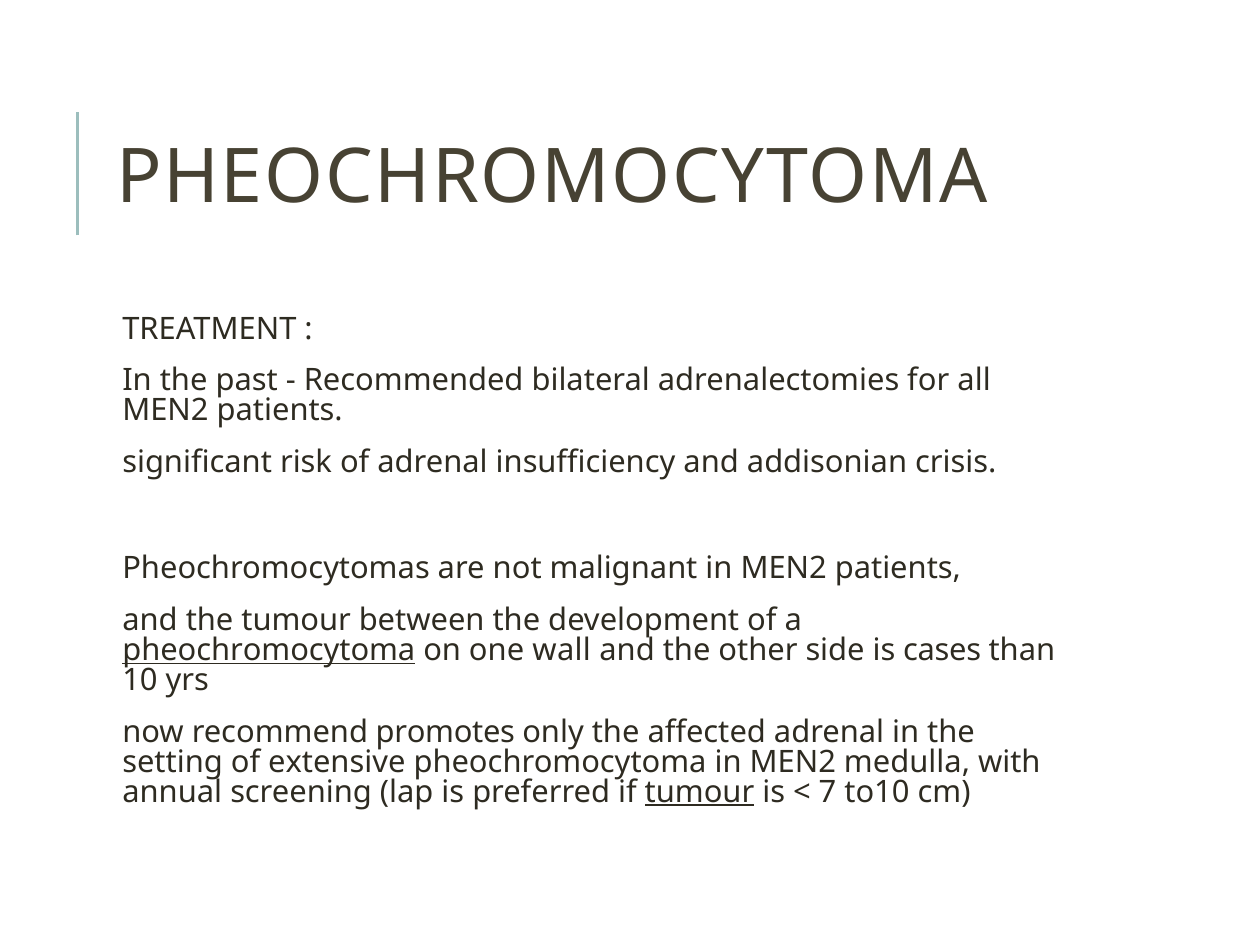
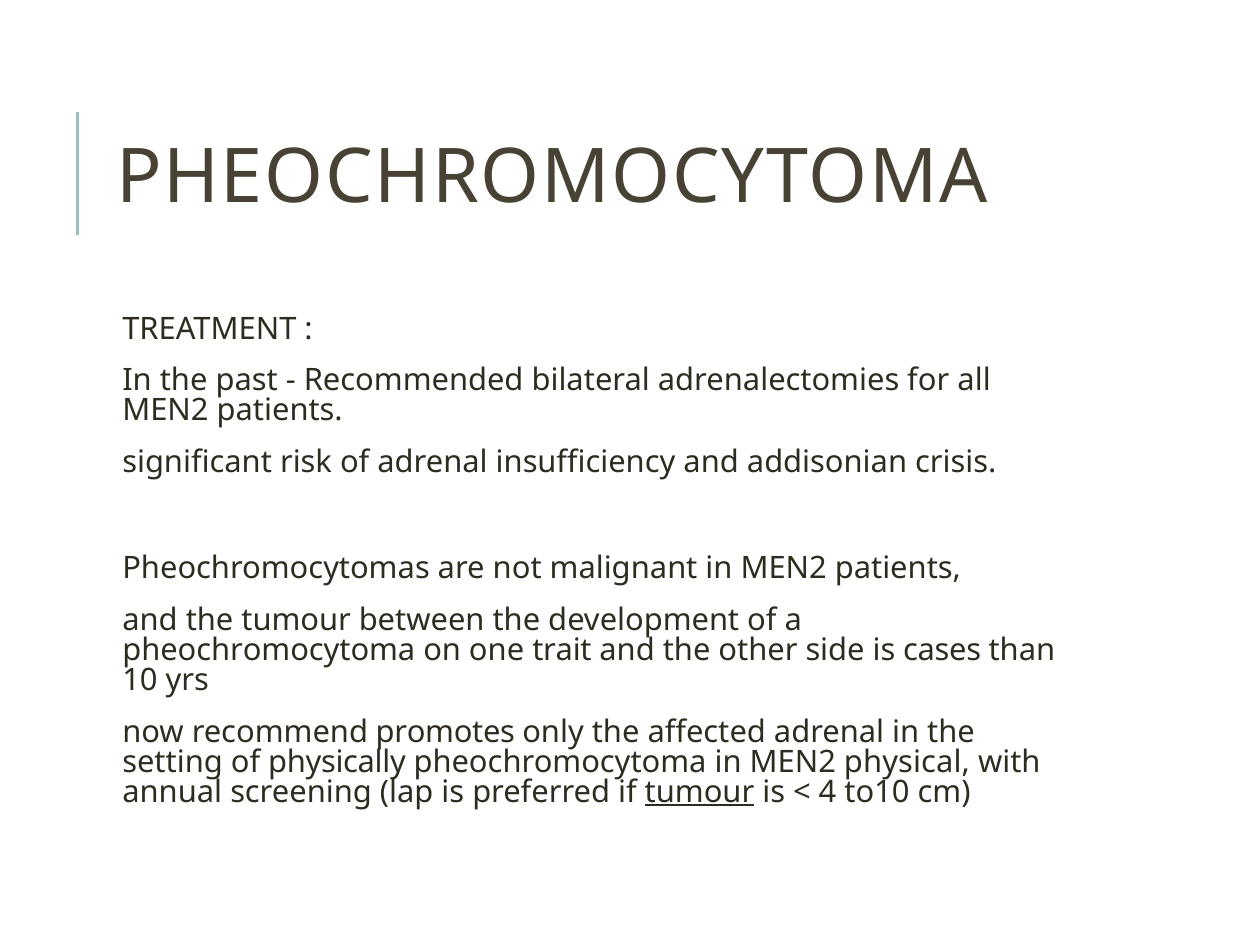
pheochromocytoma underline: present -> none (269, 650)
wall: wall -> trait (562, 650)
extensive: extensive -> physically (337, 762)
medulla: medulla -> physical (907, 762)
7: 7 -> 4 (828, 792)
